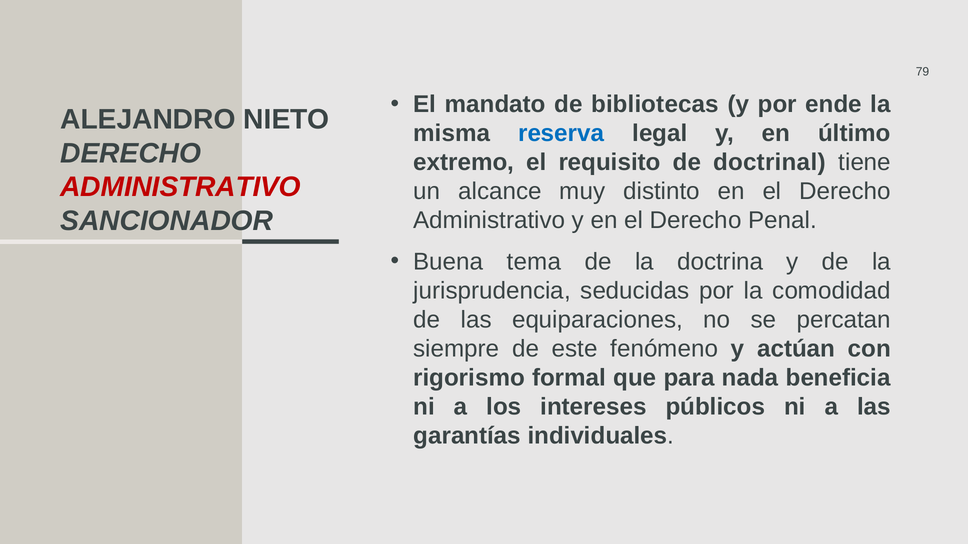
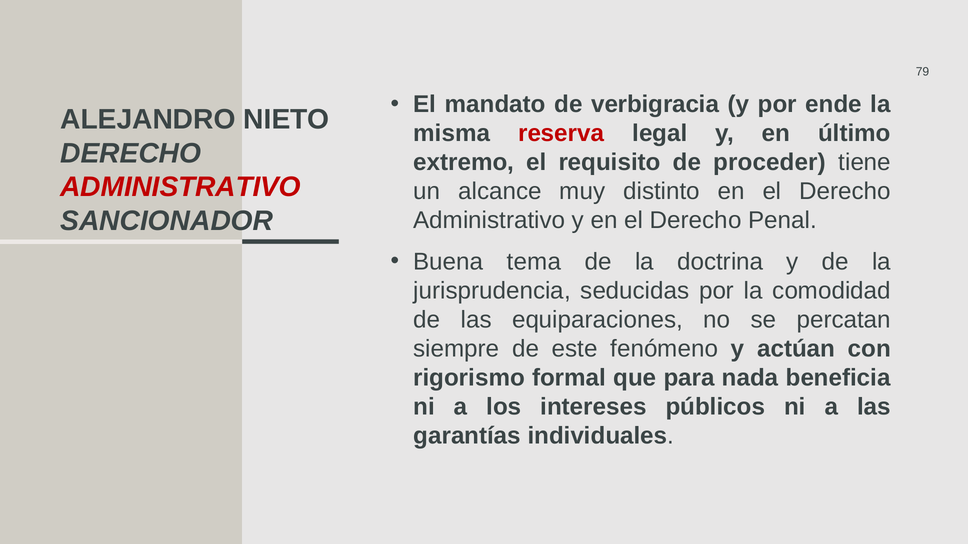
bibliotecas: bibliotecas -> verbigracia (655, 105)
reserva colour: blue -> red (561, 134)
doctrinal: doctrinal -> proceder (769, 163)
